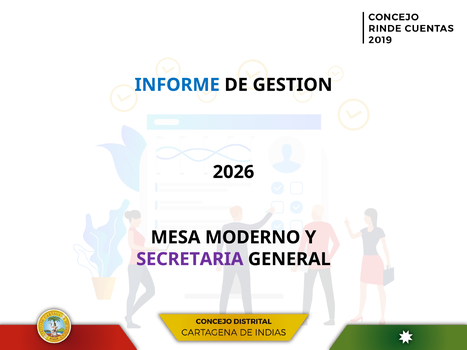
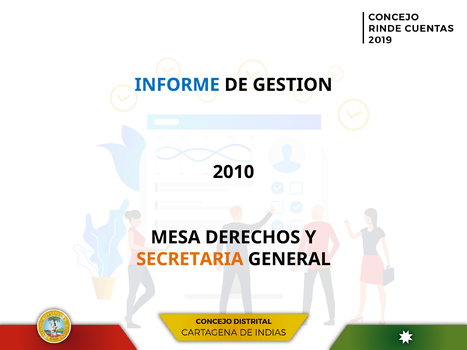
2026: 2026 -> 2010 (234, 172)
MODERNO: MODERNO -> DERECHOS (253, 238)
SECRETARIA colour: purple -> orange (190, 259)
